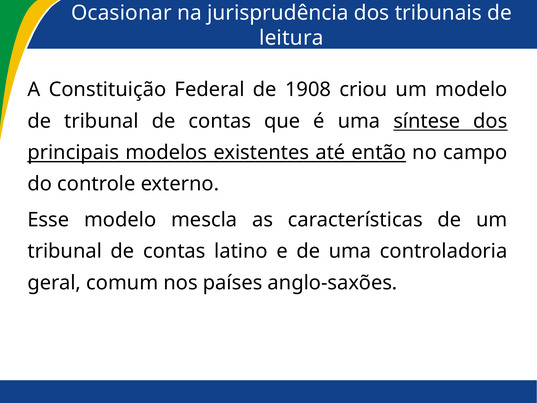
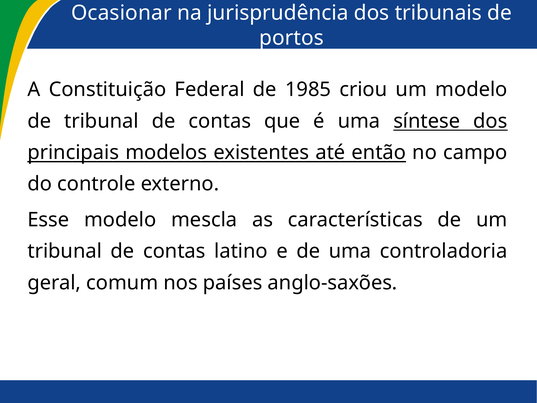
leitura: leitura -> portos (291, 38)
1908: 1908 -> 1985 (308, 90)
